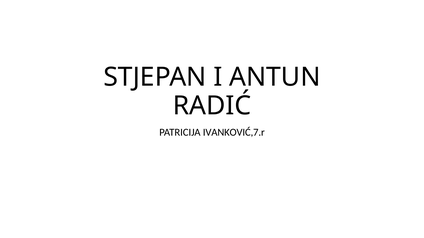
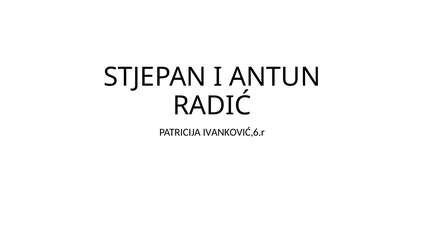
IVANKOVIĆ,7.r: IVANKOVIĆ,7.r -> IVANKOVIĆ,6.r (234, 133)
